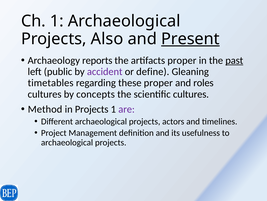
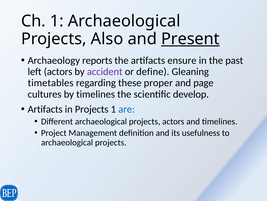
artifacts proper: proper -> ensure (182, 60)
past underline: present -> none (234, 60)
left public: public -> actors (58, 71)
roles: roles -> page (203, 83)
by concepts: concepts -> timelines (96, 94)
scientific cultures: cultures -> develop (191, 94)
Method: Method -> Artifacts (45, 109)
are colour: purple -> blue (127, 109)
